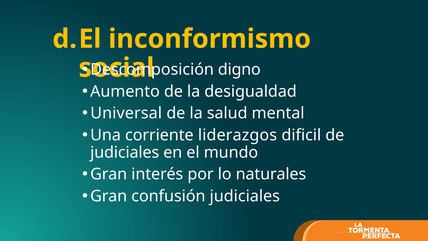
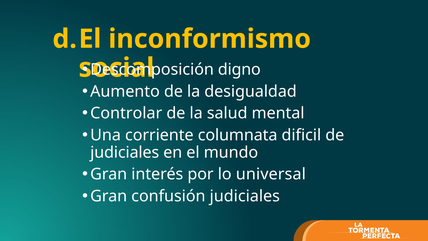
Universal: Universal -> Controlar (126, 113)
liderazgos: liderazgos -> columnata (238, 135)
naturales: naturales -> universal (271, 174)
